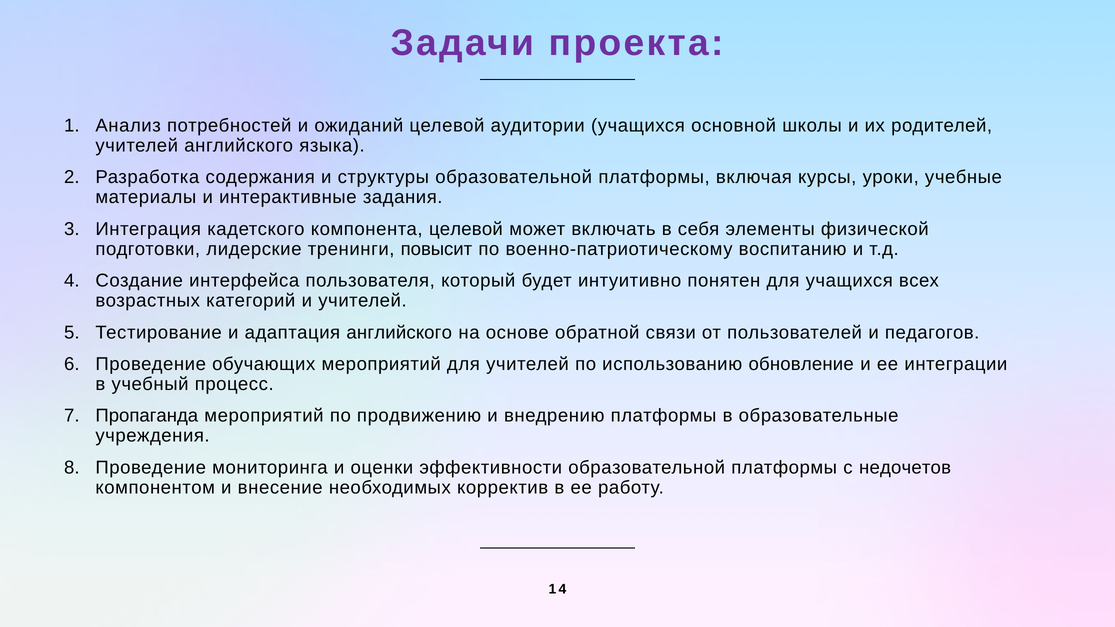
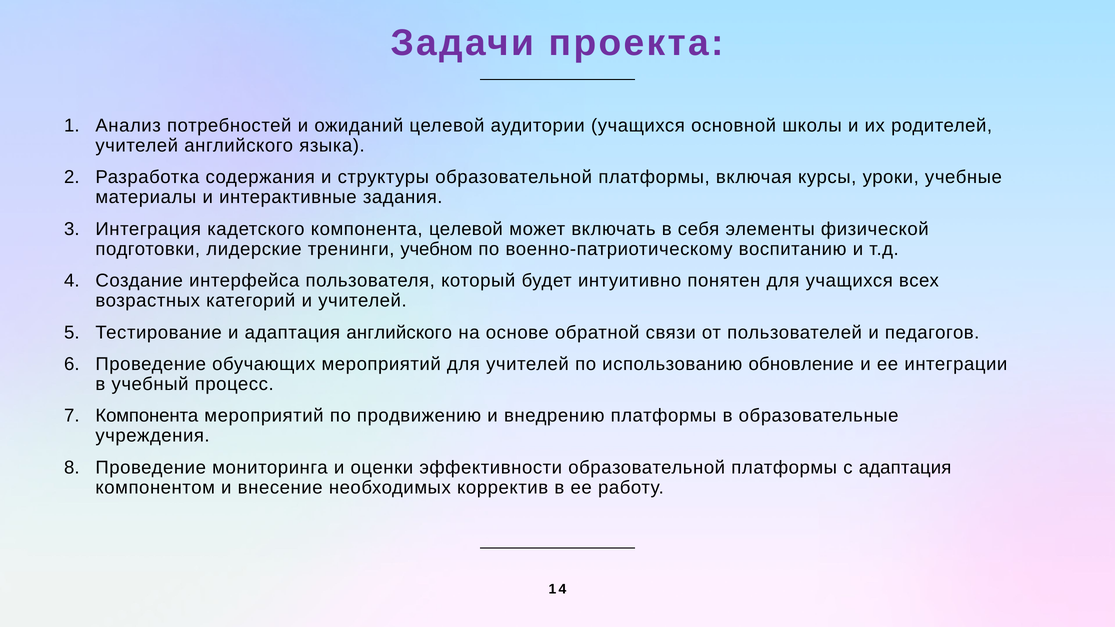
повысит: повысит -> учебном (437, 249)
Пропаганда: Пропаганда -> Компонента (147, 416)
с недочетов: недочетов -> адаптация (905, 468)
